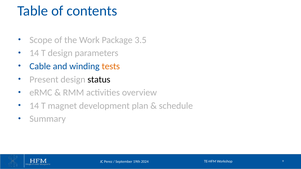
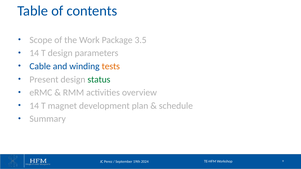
status colour: black -> green (99, 80)
